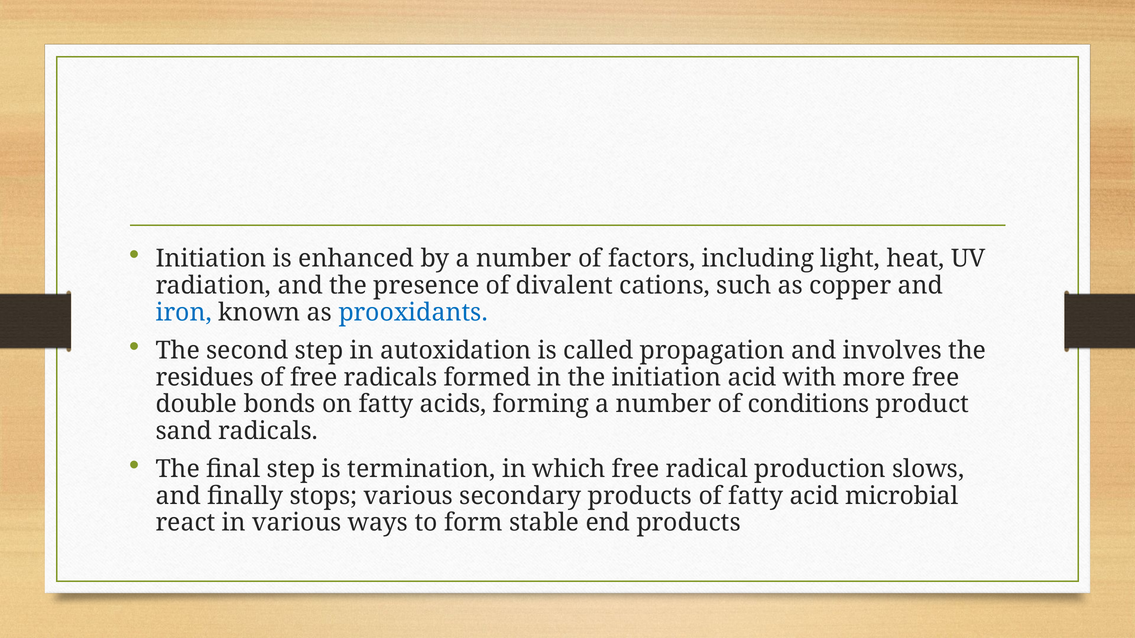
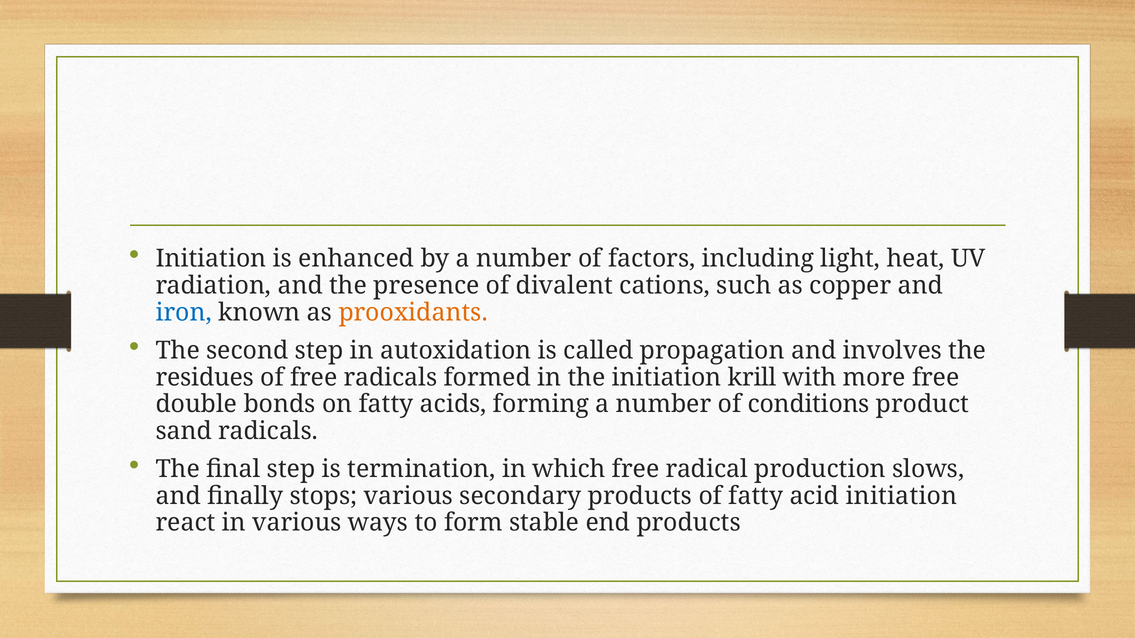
prooxidants colour: blue -> orange (413, 313)
initiation acid: acid -> krill (752, 378)
acid microbial: microbial -> initiation (902, 496)
